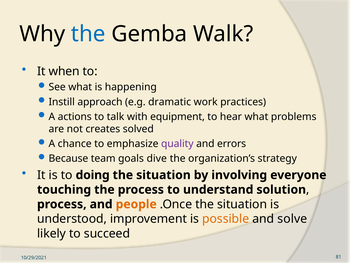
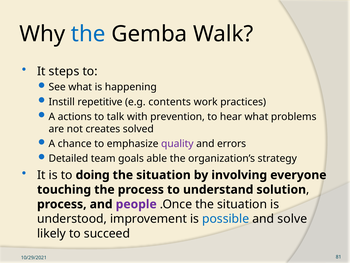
when: when -> steps (64, 71)
approach: approach -> repetitive (100, 102)
dramatic: dramatic -> contents (170, 102)
equipment: equipment -> prevention (178, 116)
Because: Because -> Detailed (68, 158)
dive: dive -> able (157, 158)
people colour: orange -> purple (136, 204)
possible colour: orange -> blue (226, 218)
